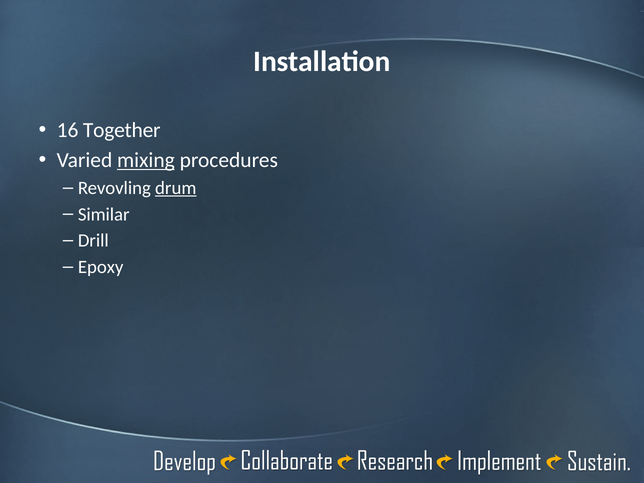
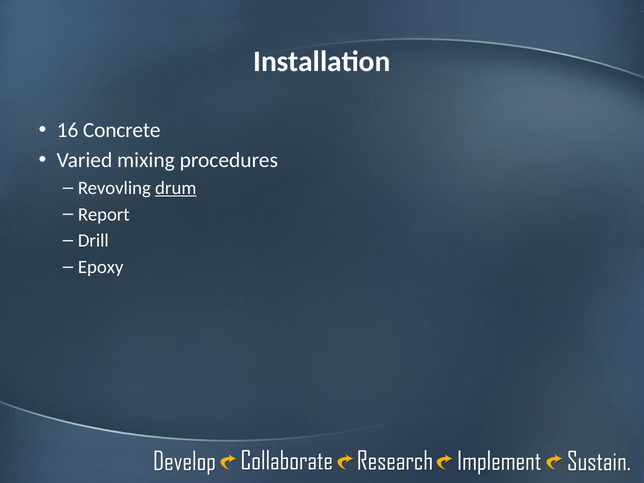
Together: Together -> Concrete (122, 130)
mixing underline: present -> none (146, 160)
Similar: Similar -> Report (104, 214)
